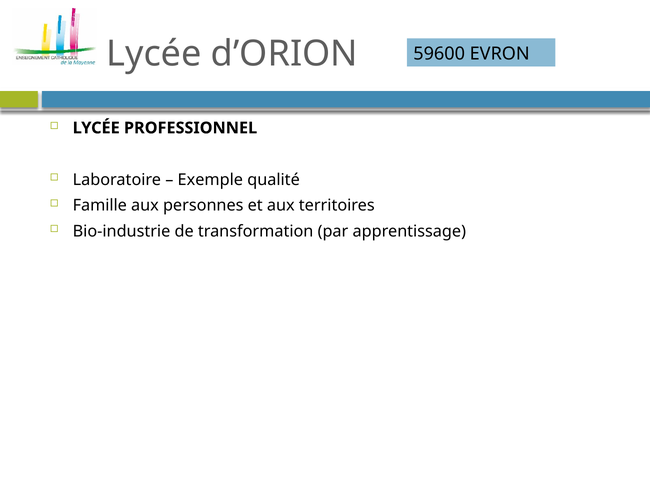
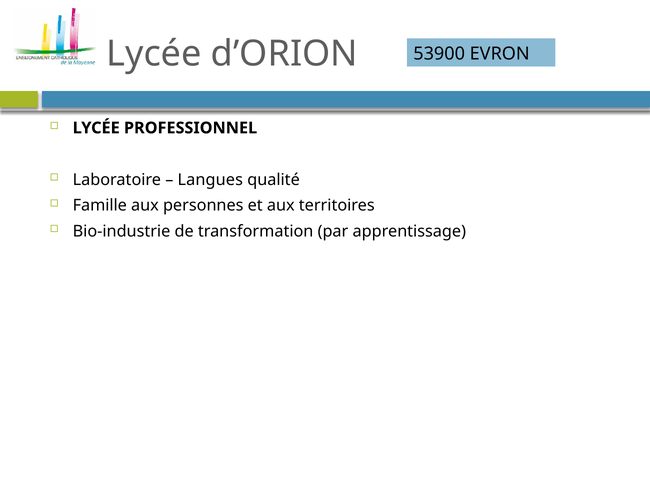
59600: 59600 -> 53900 (439, 54)
Exemple: Exemple -> Langues (210, 179)
